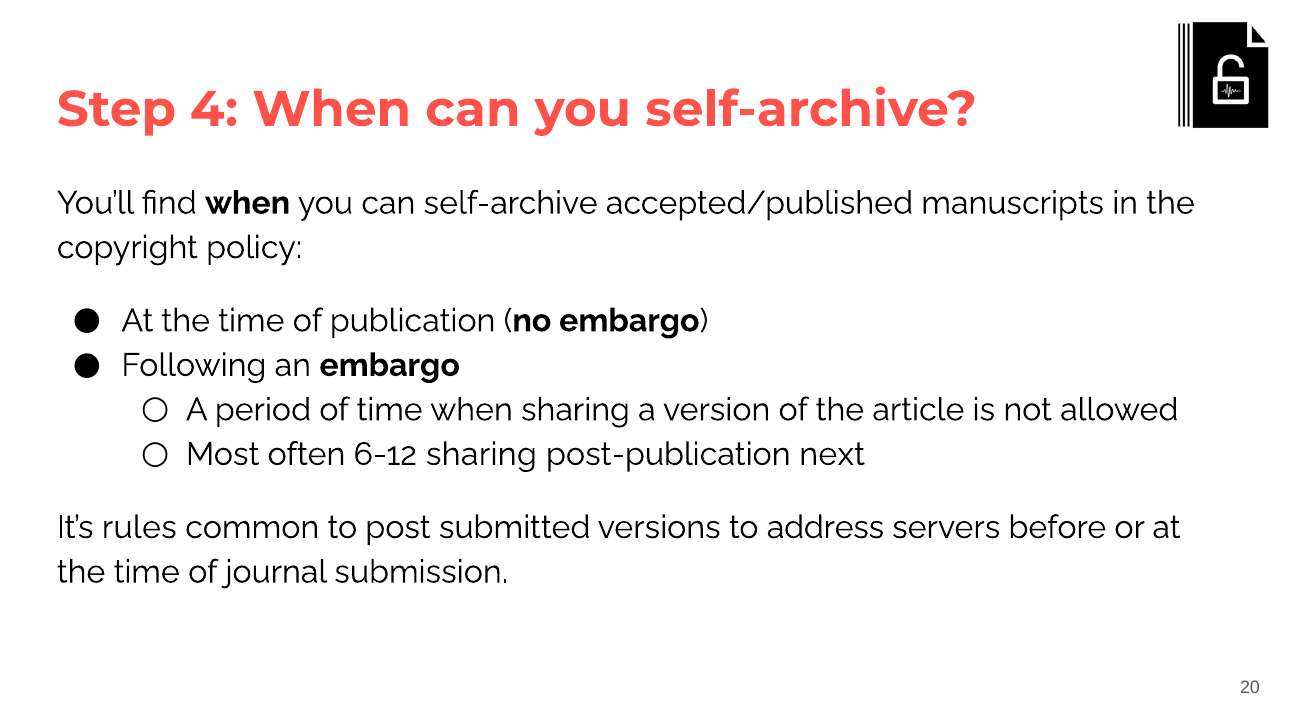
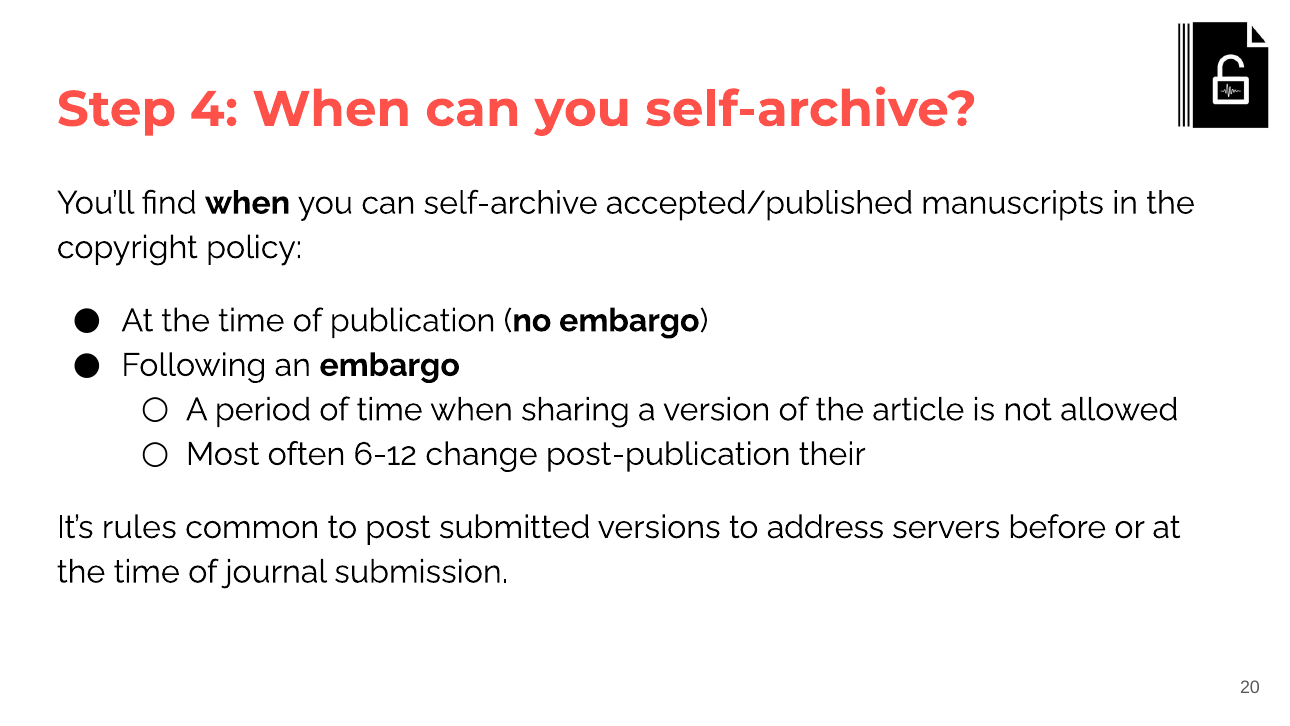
6-12 sharing: sharing -> change (482, 454)
next: next -> their (832, 454)
